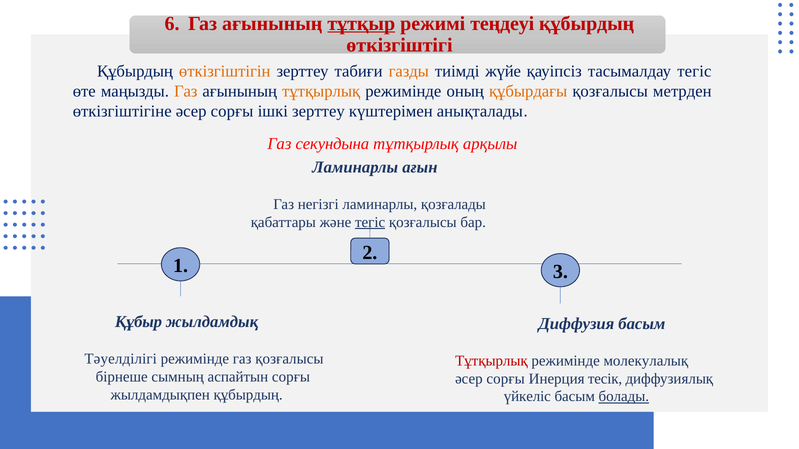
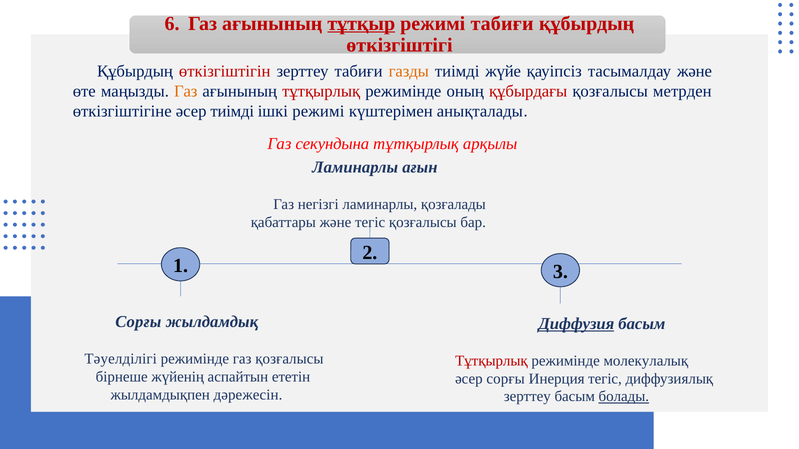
режимі теңдеуі: теңдеуі -> табиғи (502, 23)
өткізгіштігін colour: orange -> red (225, 71)
тасымалдау тегіс: тегіс -> және (695, 71)
тұтқырлық colour: orange -> red (321, 91)
құбырдағы colour: orange -> red (528, 91)
өткізгіштігіне әсер сорғы: сорғы -> тиімді (232, 111)
ішкі зерттеу: зерттеу -> режимі (318, 111)
тегіс underline: present -> none (370, 222)
Құбыр: Құбыр -> Сорғы (138, 322)
Диффузия underline: none -> present (576, 324)
сымның: сымның -> жүйенің (178, 377)
аспайтын сорғы: сорғы -> ететін (291, 377)
Инерция тесік: тесік -> тегіс (605, 379)
жылдамдықпен құбырдың: құбырдың -> дәрежесін (248, 395)
үйкеліс: үйкеліс -> зерттеу (527, 397)
